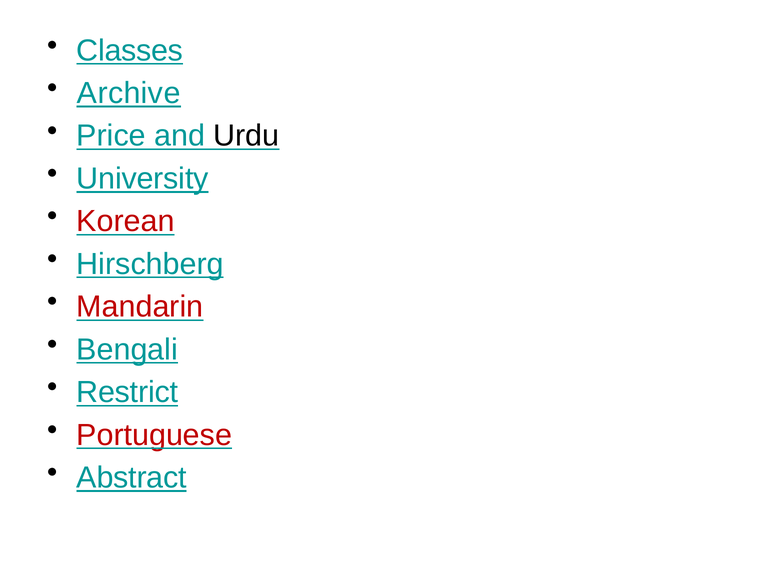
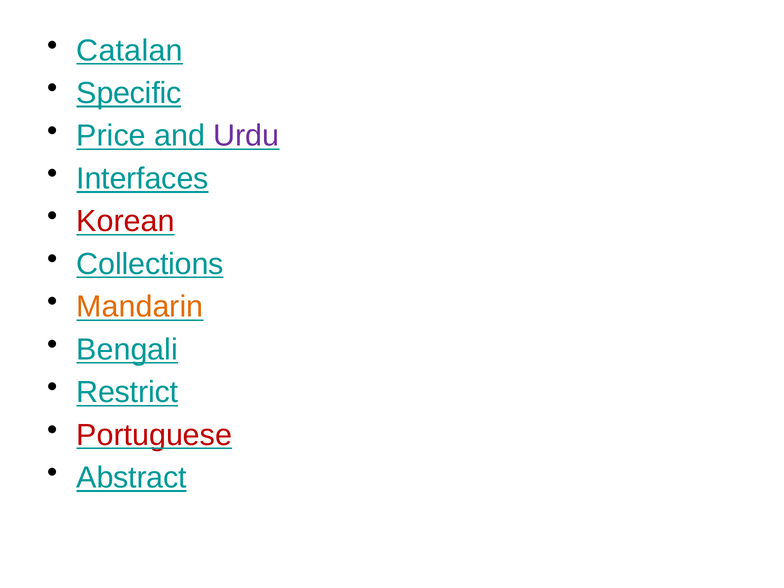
Classes: Classes -> Catalan (130, 50)
Archive: Archive -> Specific (129, 93)
Urdu colour: black -> purple (246, 136)
University: University -> Interfaces (142, 179)
Hirschberg: Hirschberg -> Collections (150, 264)
Mandarin colour: red -> orange (140, 307)
